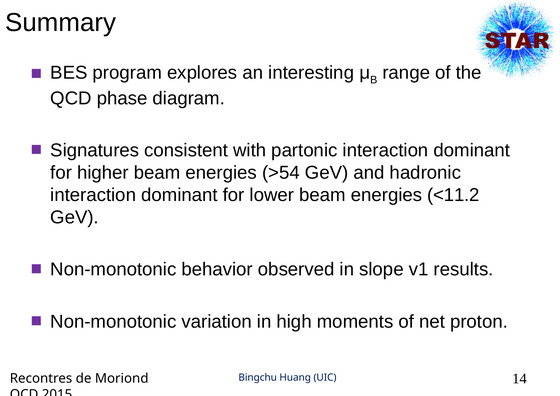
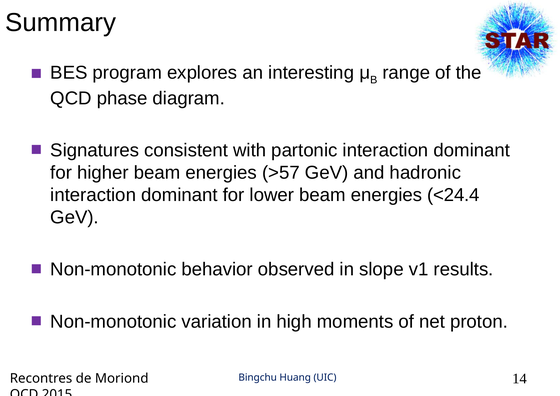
>54: >54 -> >57 (281, 173)
<11.2: <11.2 -> <24.4 (453, 195)
